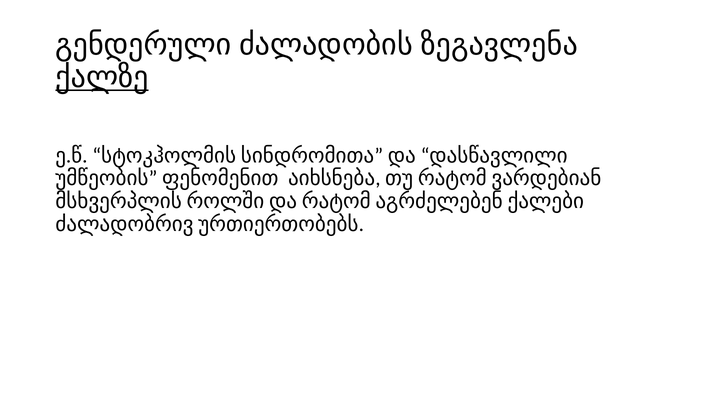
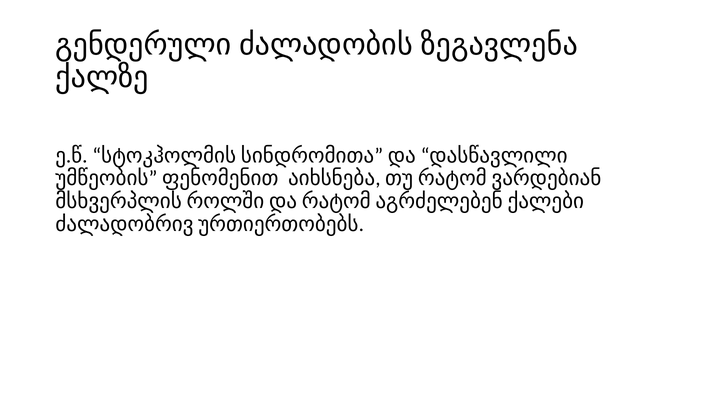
ქალზე underline: present -> none (102, 77)
